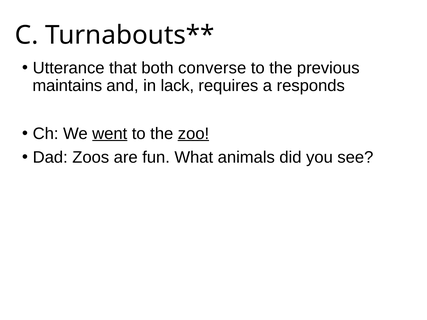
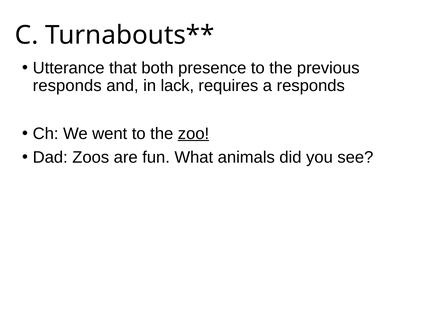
converse: converse -> presence (212, 68)
maintains: maintains -> responds (67, 86)
went underline: present -> none (110, 134)
